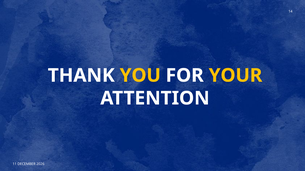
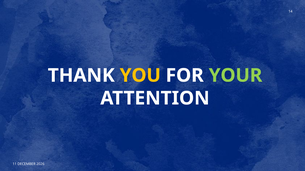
YOUR colour: yellow -> light green (235, 76)
